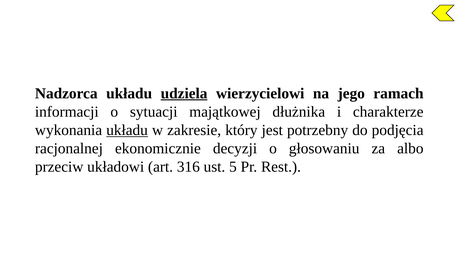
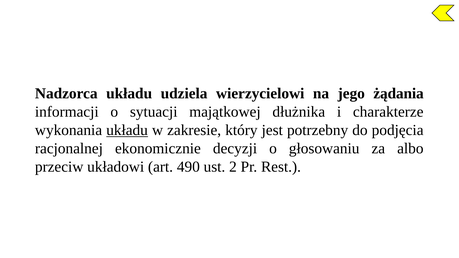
udziela underline: present -> none (184, 93)
ramach: ramach -> żądania (399, 93)
316: 316 -> 490 (188, 167)
5: 5 -> 2 (233, 167)
